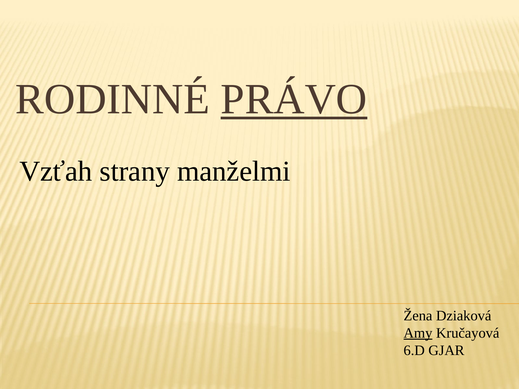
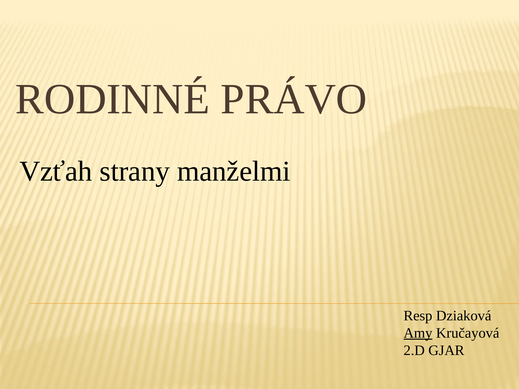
PRÁVO underline: present -> none (294, 99)
Žena: Žena -> Resp (418, 316)
6.D: 6.D -> 2.D (414, 350)
